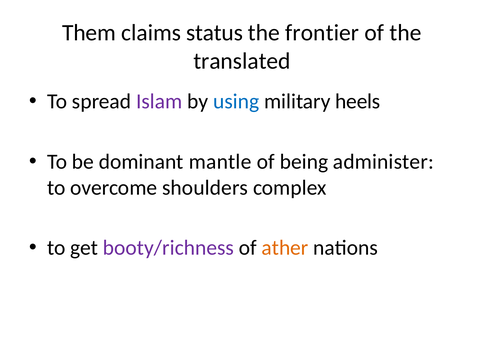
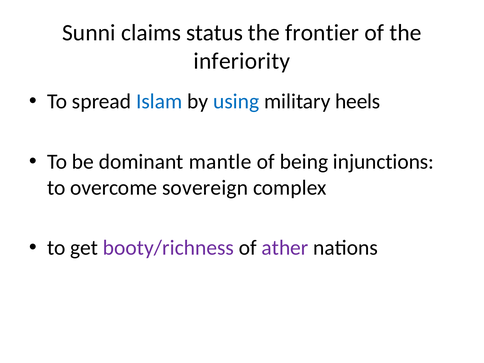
Them: Them -> Sunni (89, 33)
translated: translated -> inferiority (242, 61)
Islam colour: purple -> blue (159, 102)
administer: administer -> injunctions (384, 162)
shoulders: shoulders -> sovereign (205, 188)
ather colour: orange -> purple (285, 248)
